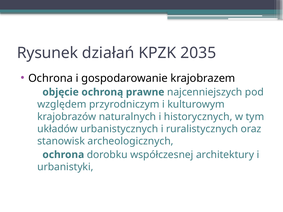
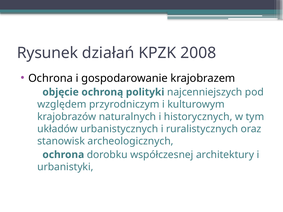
2035: 2035 -> 2008 (198, 53)
prawne: prawne -> polityki (145, 92)
